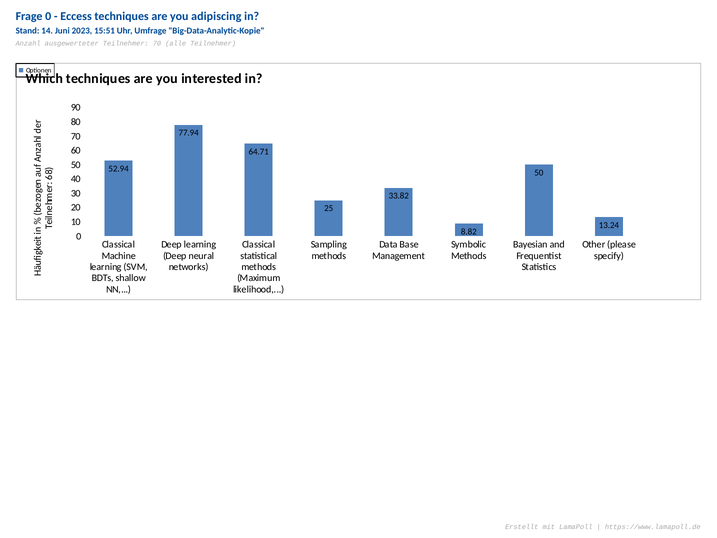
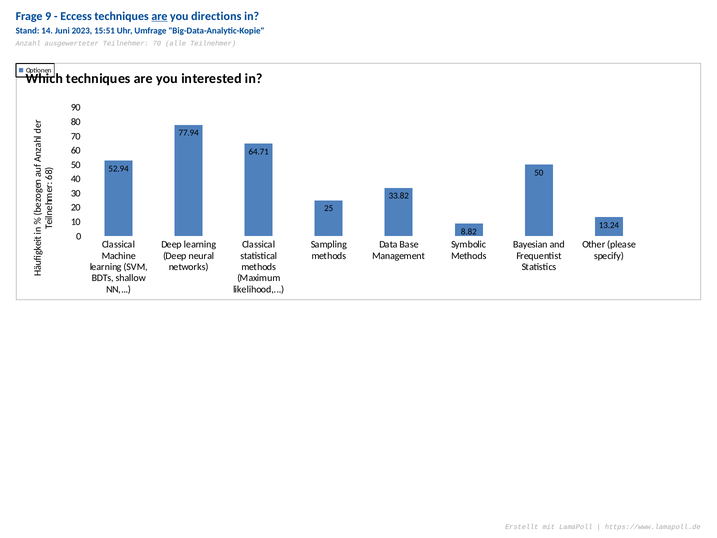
Frage 0: 0 -> 9 (48, 16)
are underline: none -> present (159, 16)
adipiscing: adipiscing -> directions (216, 16)
